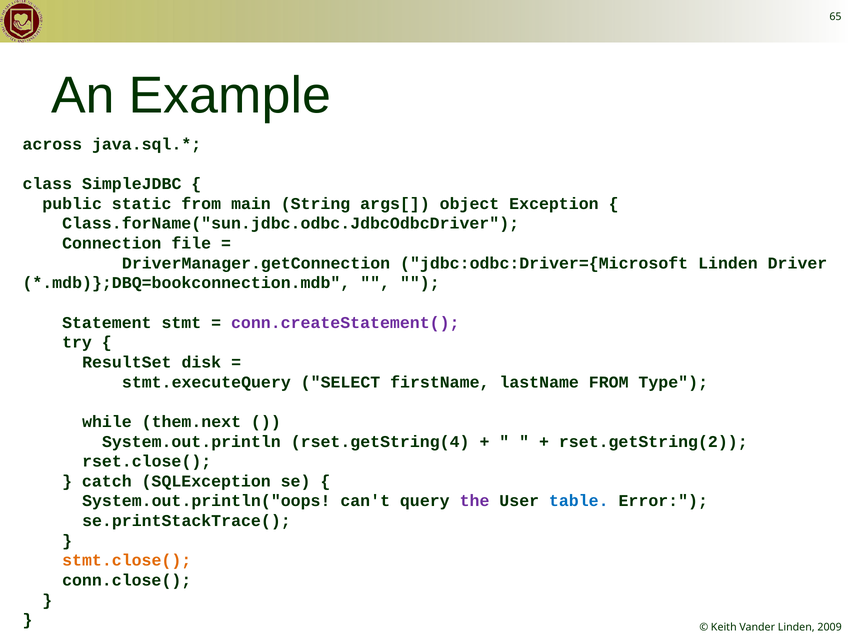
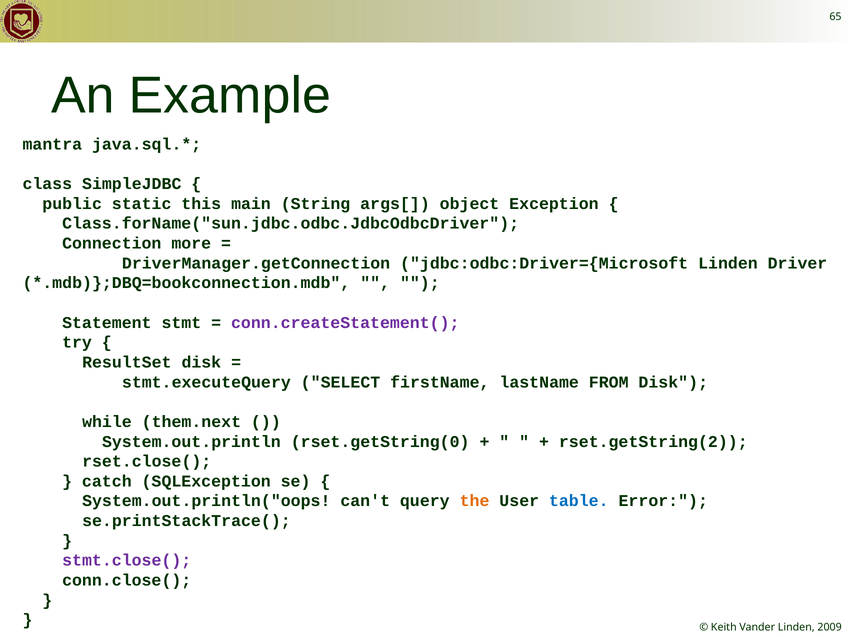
across: across -> mantra (52, 144)
static from: from -> this (201, 204)
file: file -> more (191, 243)
FROM Type: Type -> Disk (673, 382)
rset.getString(4: rset.getString(4 -> rset.getString(0 (380, 442)
the colour: purple -> orange (475, 501)
stmt.close( colour: orange -> purple (127, 561)
